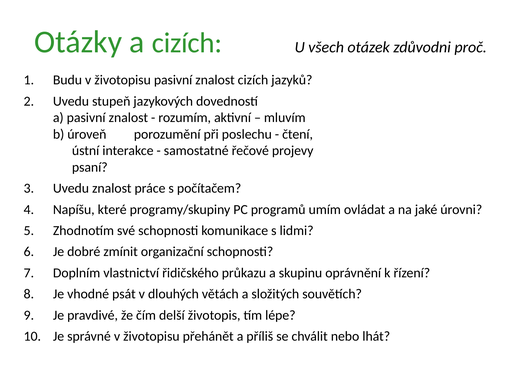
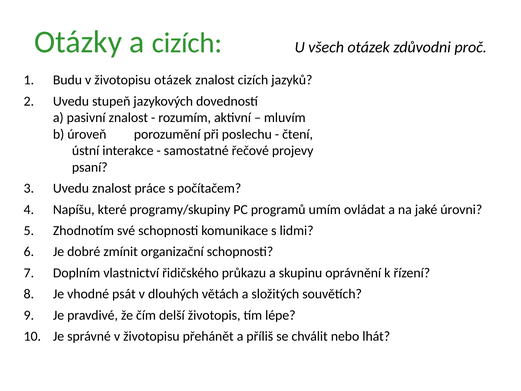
životopisu pasivní: pasivní -> otázek (173, 80)
